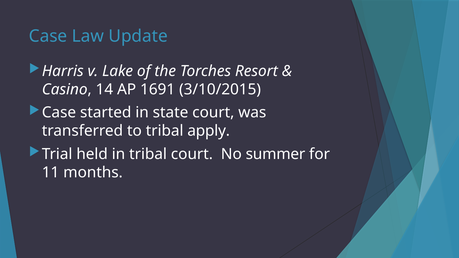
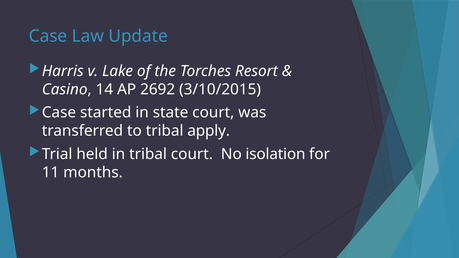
1691: 1691 -> 2692 (158, 89)
summer: summer -> isolation (276, 154)
